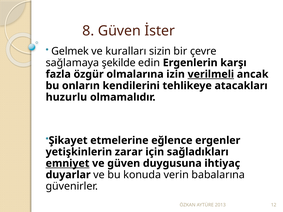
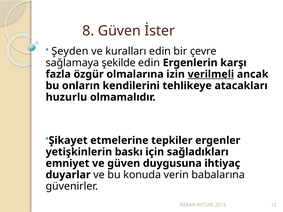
Gelmek: Gelmek -> Şeyden (70, 51)
kuralları sizin: sizin -> edin (160, 51)
eğlence: eğlence -> tepkiler (172, 141)
zarar: zarar -> baskı (129, 152)
emniyet underline: present -> none (68, 164)
